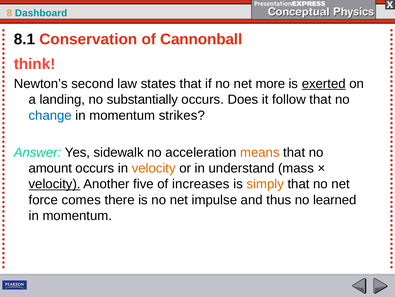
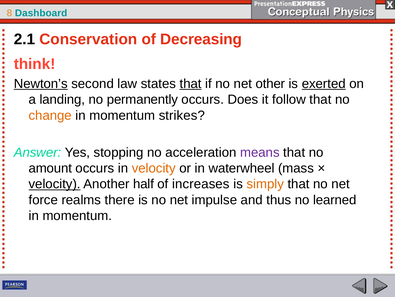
8.1: 8.1 -> 2.1 (25, 39)
Cannonball: Cannonball -> Decreasing (201, 39)
Newton’s underline: none -> present (41, 84)
that underline: none -> present (191, 84)
more: more -> other (270, 84)
substantially: substantially -> permanently (142, 99)
change colour: blue -> orange (50, 115)
sidewalk: sidewalk -> stopping (119, 152)
means colour: orange -> purple (260, 152)
understand: understand -> waterwheel (242, 168)
five: five -> half (144, 184)
comes: comes -> realms (81, 199)
